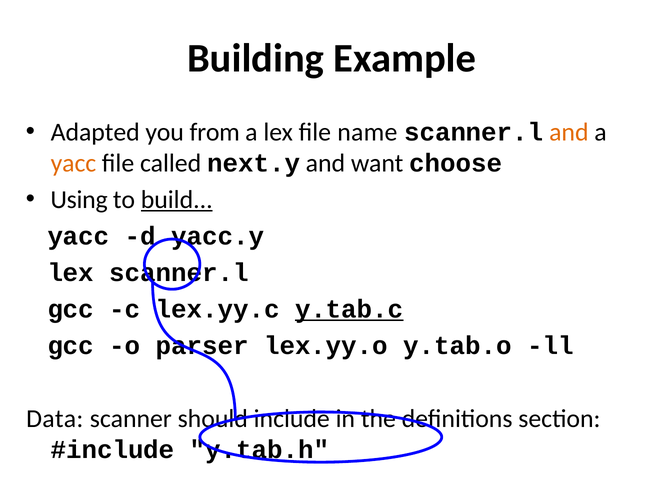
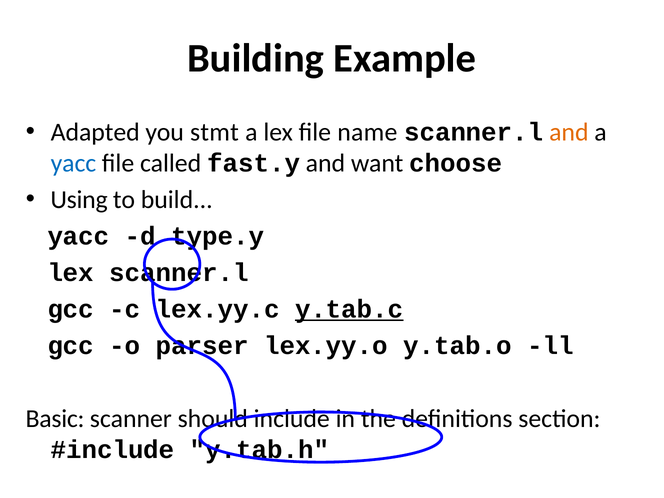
from: from -> stmt (214, 132)
yacc colour: orange -> blue (73, 163)
next.y: next.y -> fast.y (254, 163)
build underline: present -> none (177, 200)
yacc.y: yacc.y -> type.y (218, 236)
Data: Data -> Basic (55, 419)
